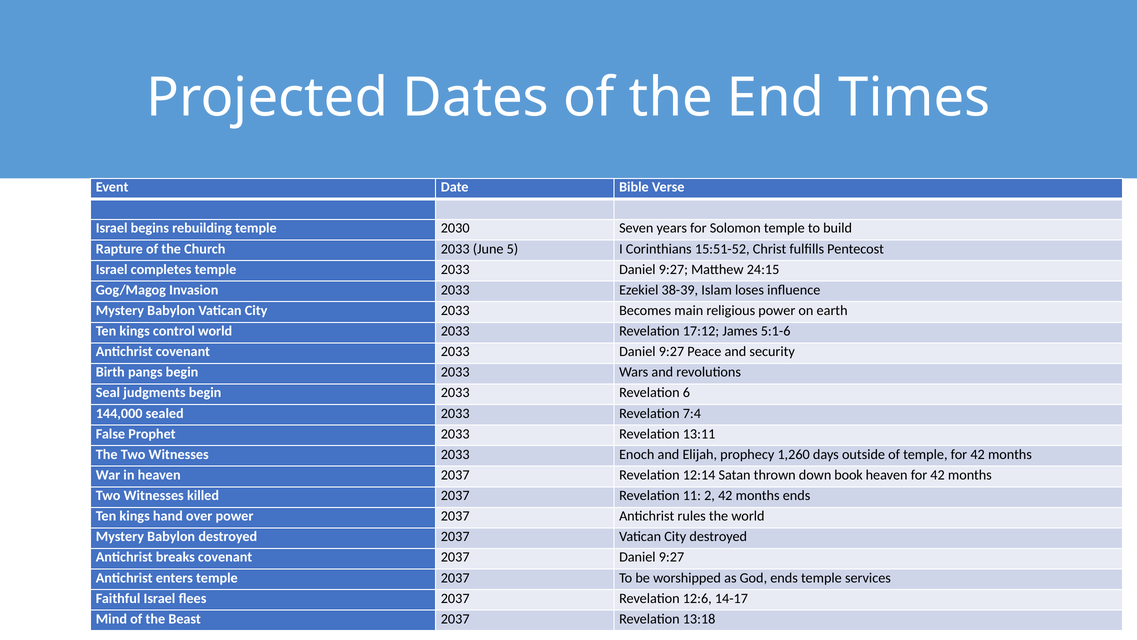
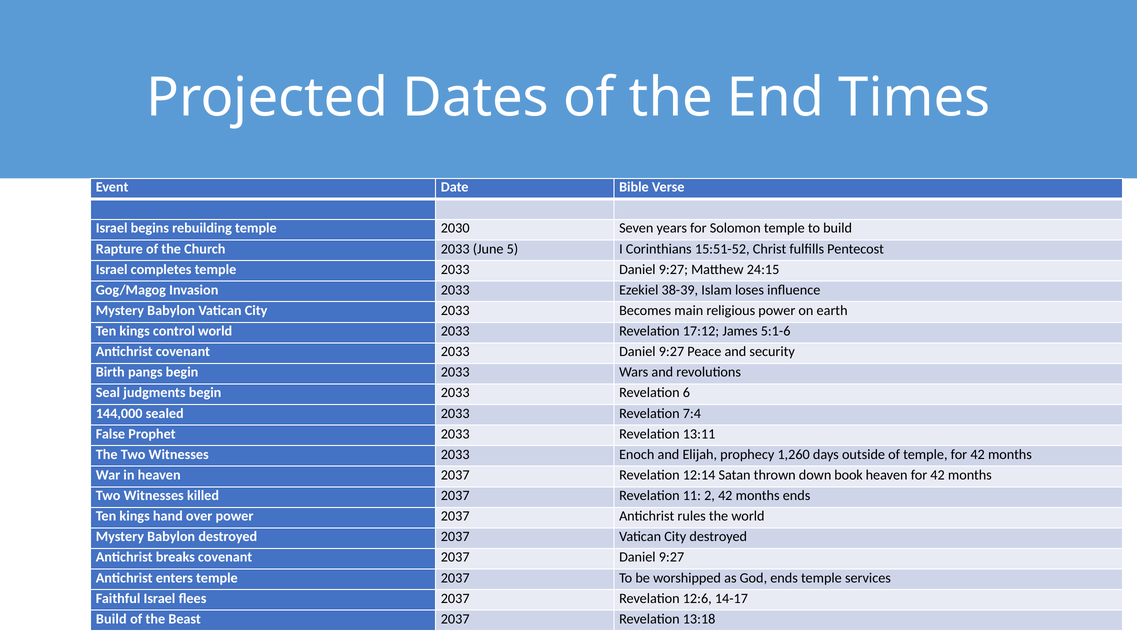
Mind: Mind -> Build (111, 619)
